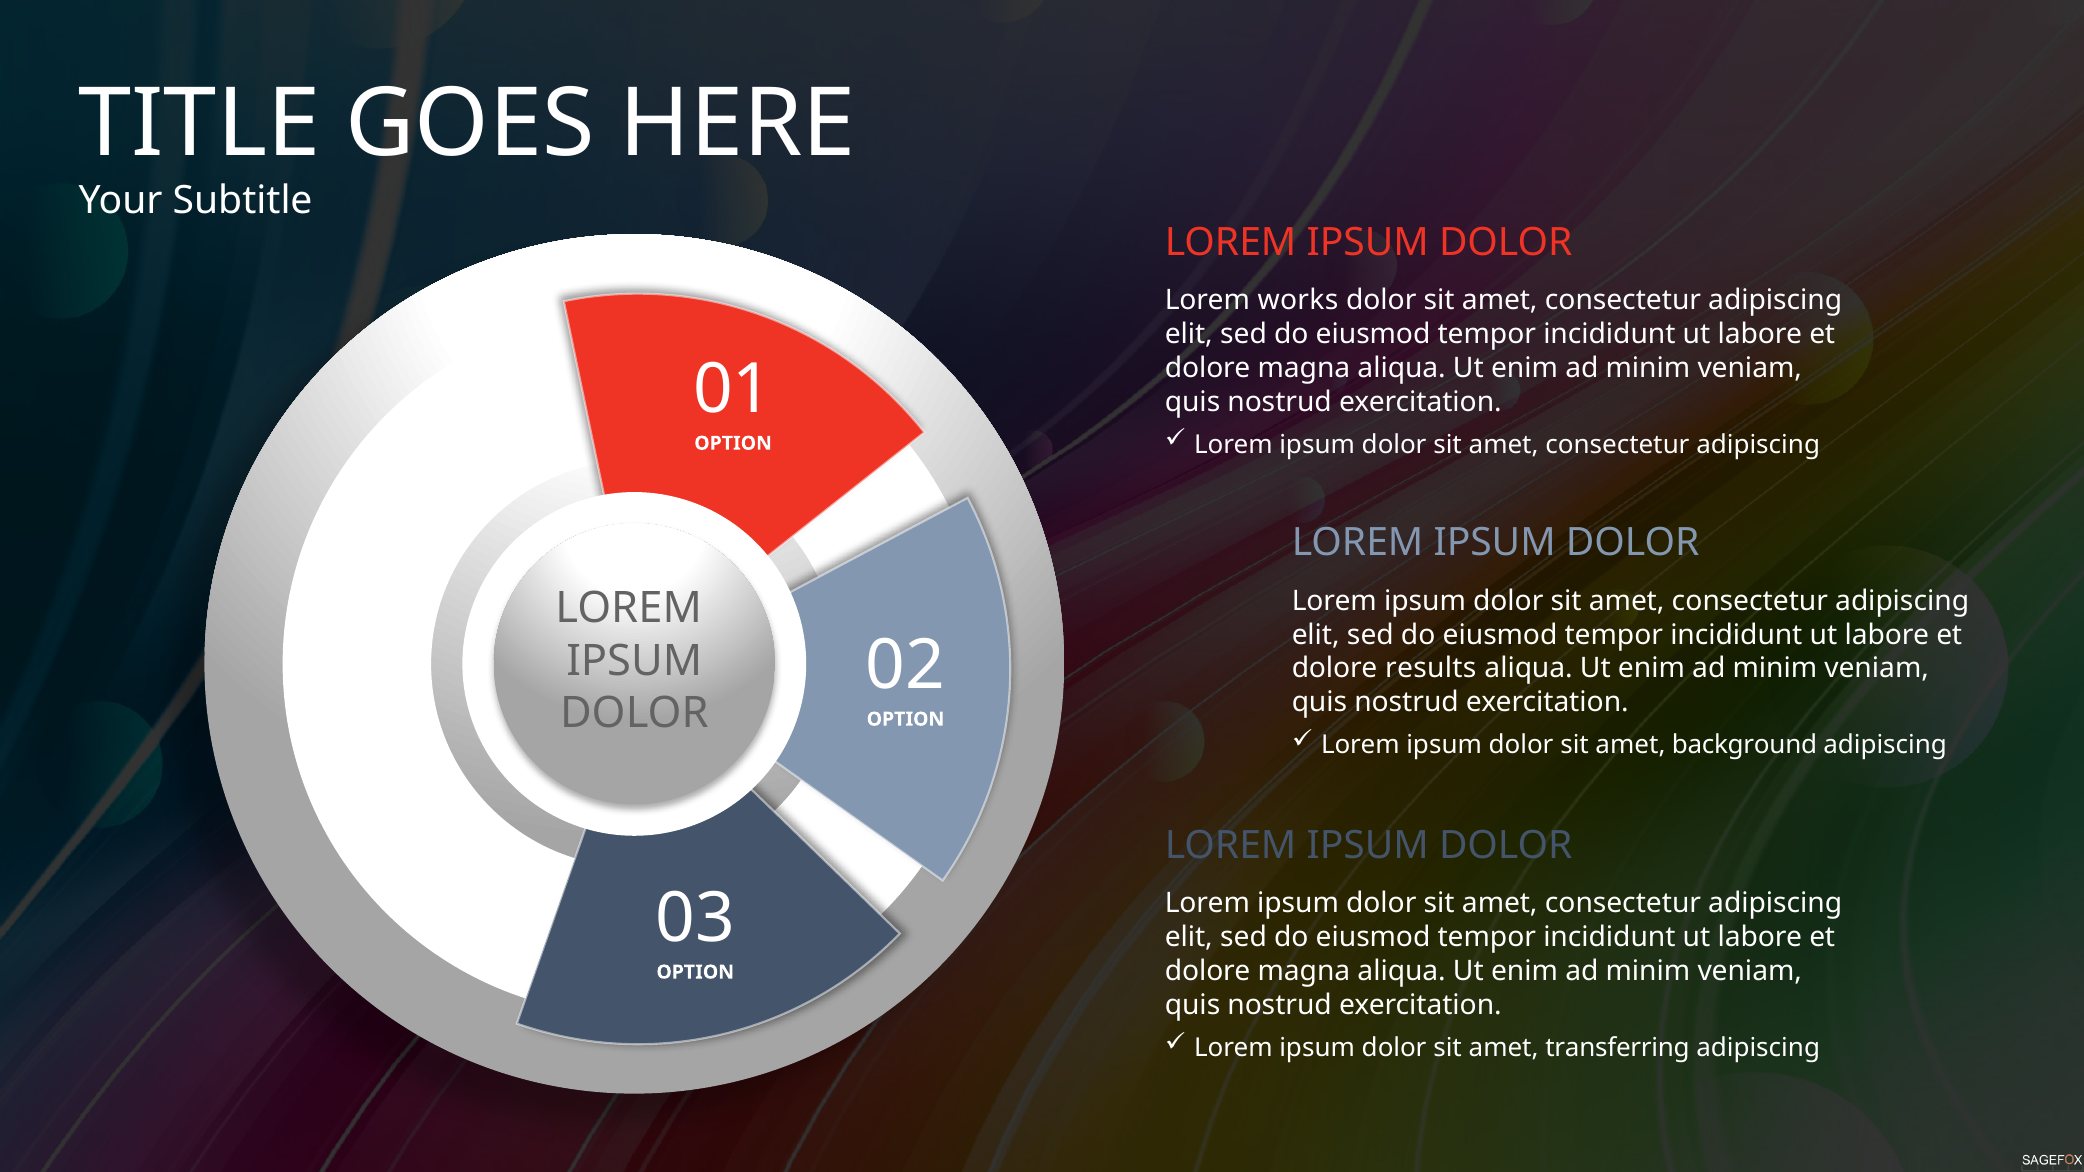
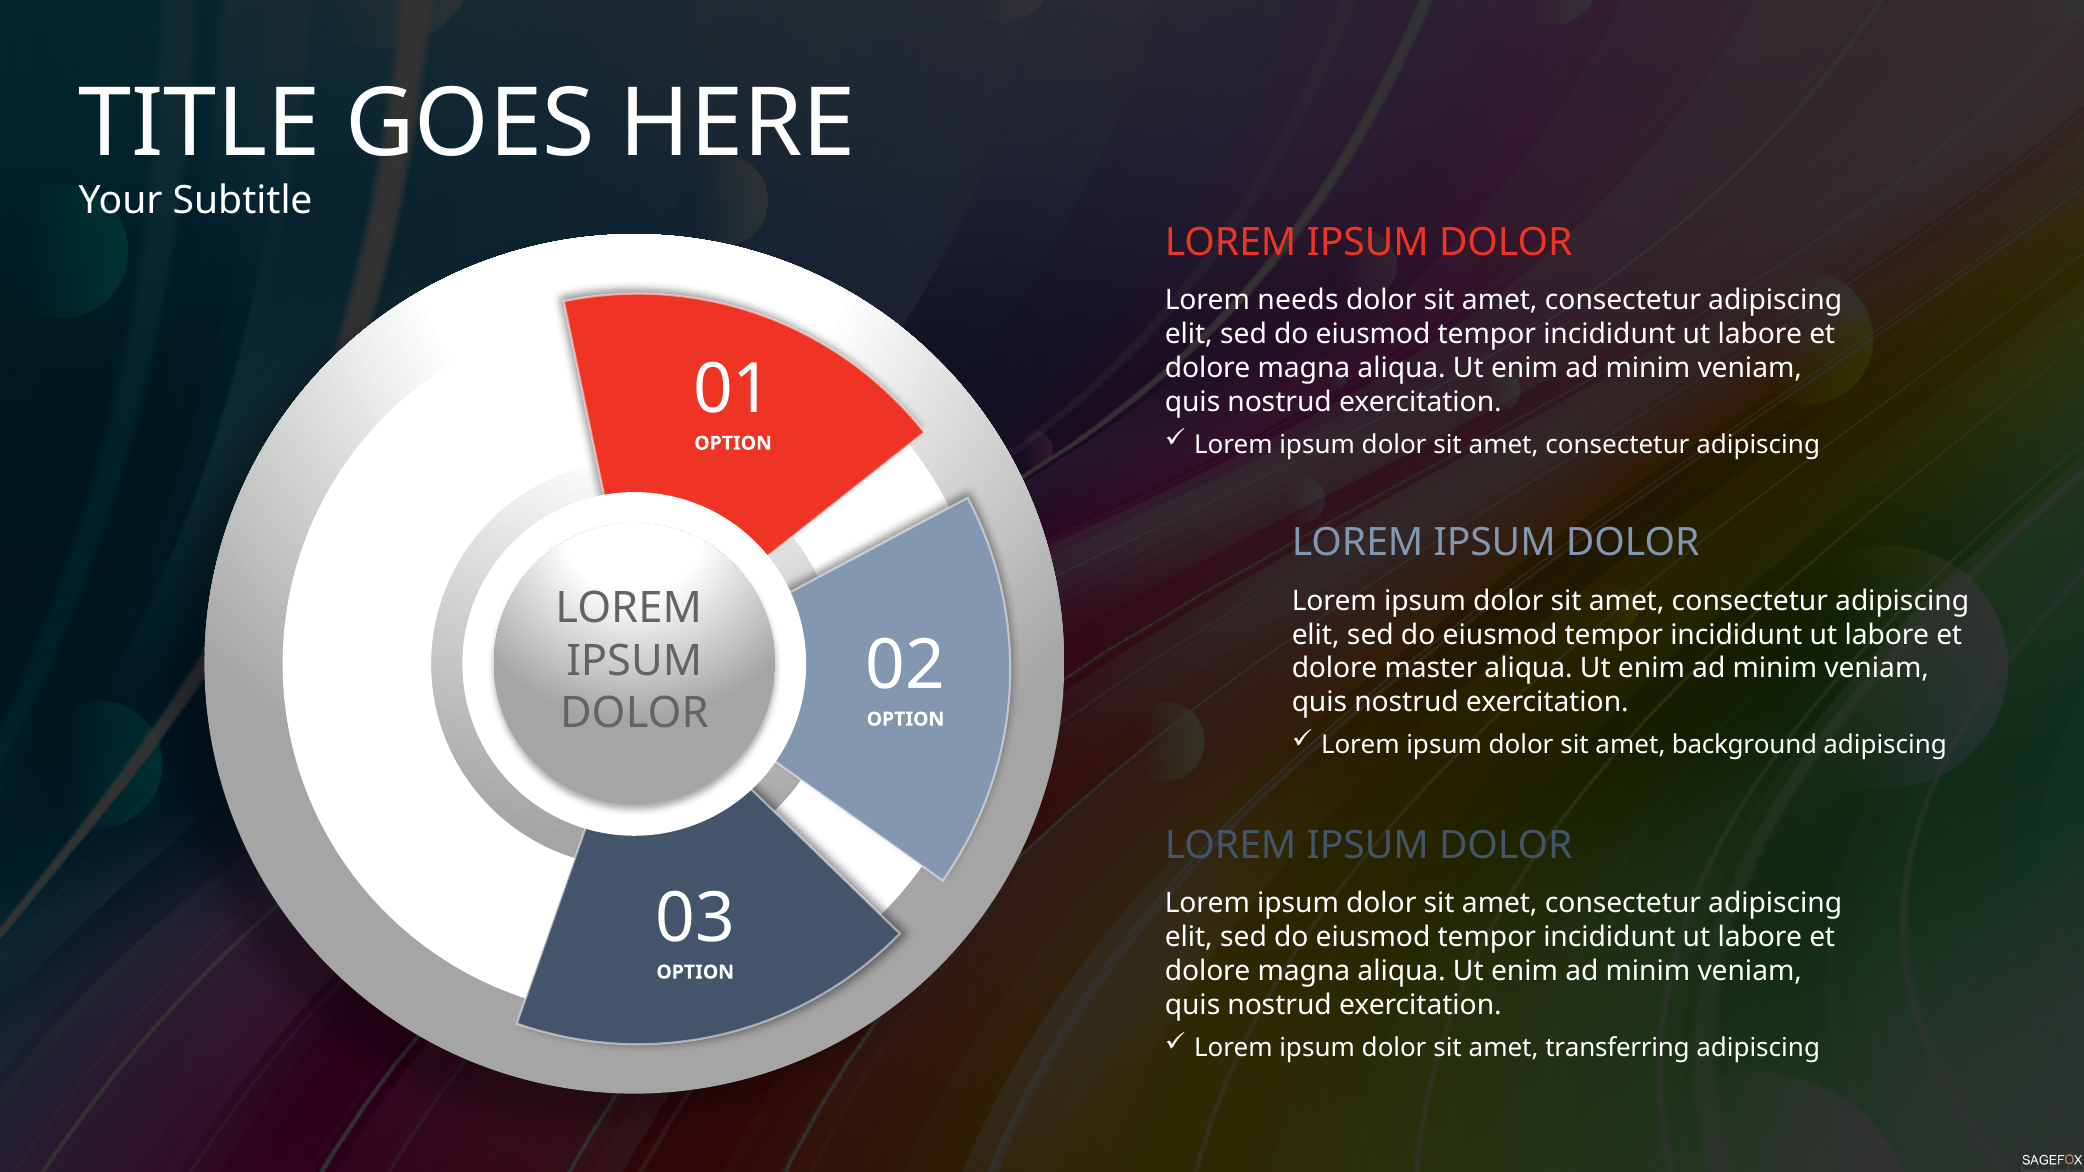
works: works -> needs (1298, 300)
results: results -> master (1431, 669)
